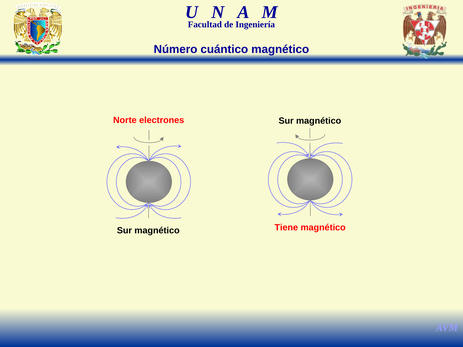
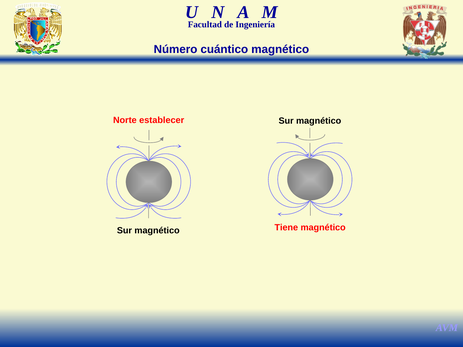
electrones: electrones -> establecer (162, 120)
